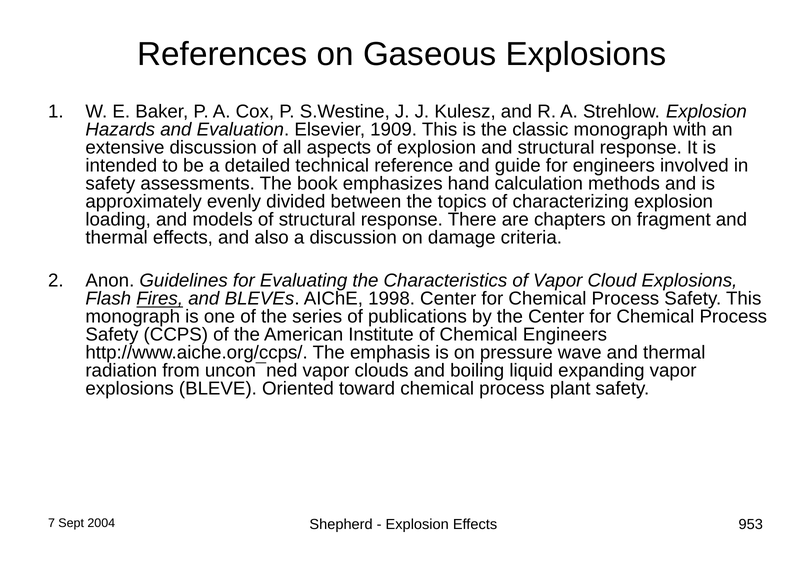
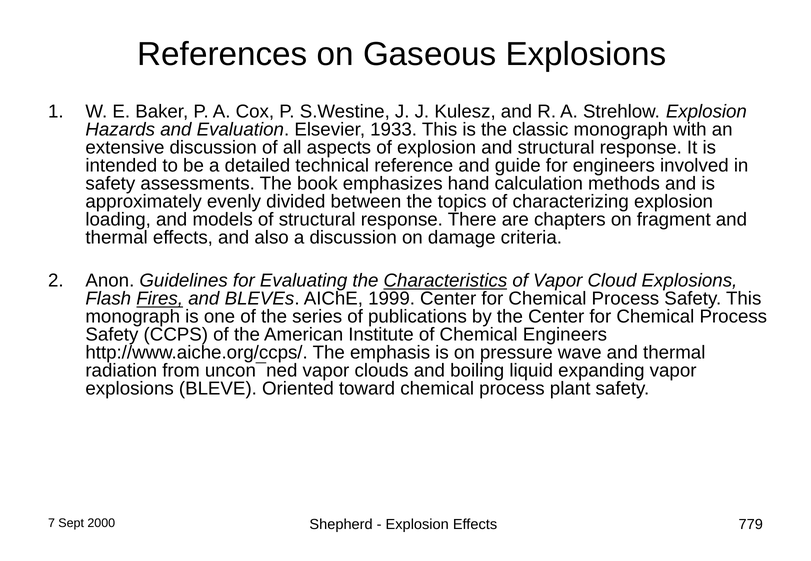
1909: 1909 -> 1933 (394, 130)
Characteristics underline: none -> present (445, 281)
1998: 1998 -> 1999 (392, 299)
2004: 2004 -> 2000 (101, 523)
953: 953 -> 779 (751, 525)
